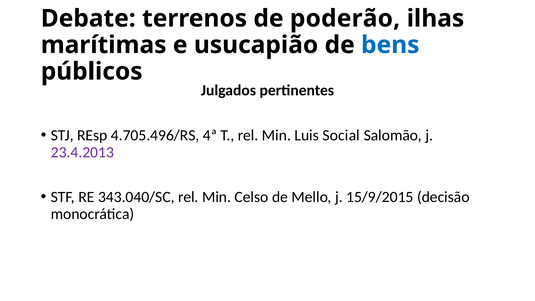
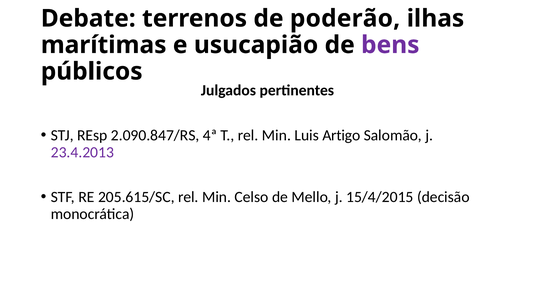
bens colour: blue -> purple (390, 45)
4.705.496/RS: 4.705.496/RS -> 2.090.847/RS (155, 135)
Social: Social -> Artigo (341, 135)
343.040/SC: 343.040/SC -> 205.615/SC (136, 197)
15/9/2015: 15/9/2015 -> 15/4/2015 (380, 197)
